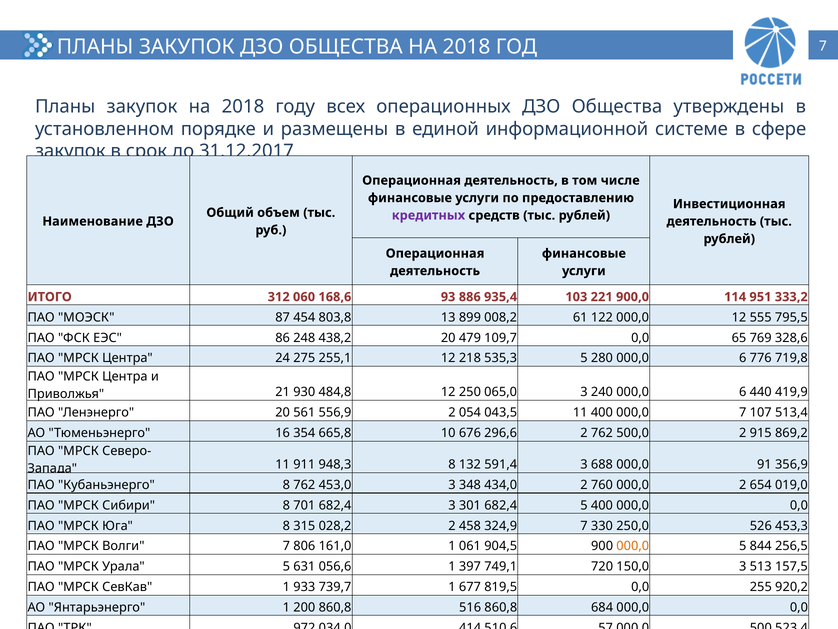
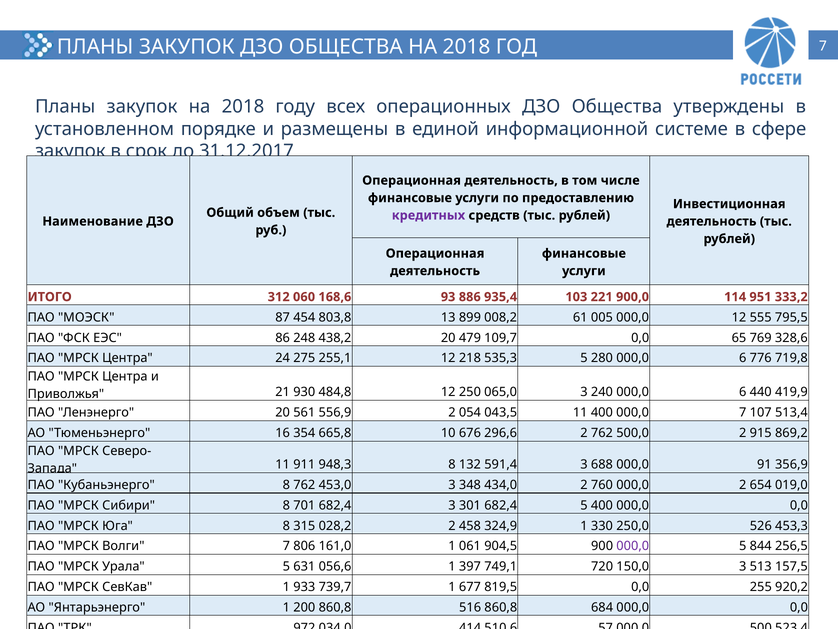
122: 122 -> 005 (602, 317)
324,9 7: 7 -> 1 (584, 525)
000,0 colour: orange -> purple (633, 546)
